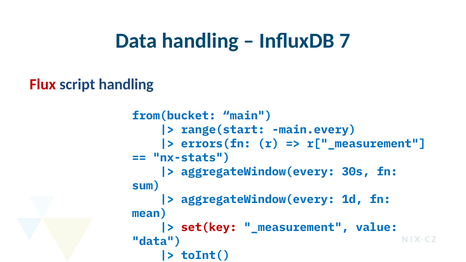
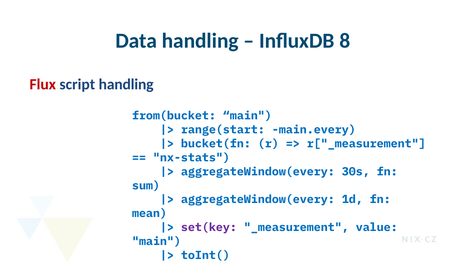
7: 7 -> 8 (345, 41)
errors(fn: errors(fn -> bucket(fn (216, 144)
set(key colour: red -> purple (209, 228)
data: data -> main (156, 242)
